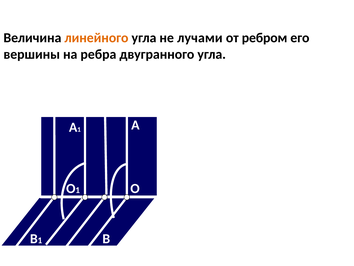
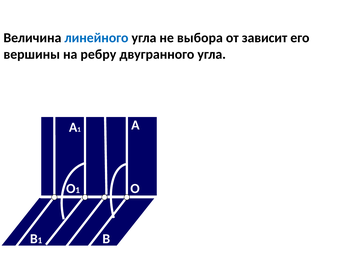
линейного colour: orange -> blue (96, 38)
лучами: лучами -> выбора (200, 38)
ребром: ребром -> зависит (265, 38)
ребра: ребра -> ребру (98, 54)
